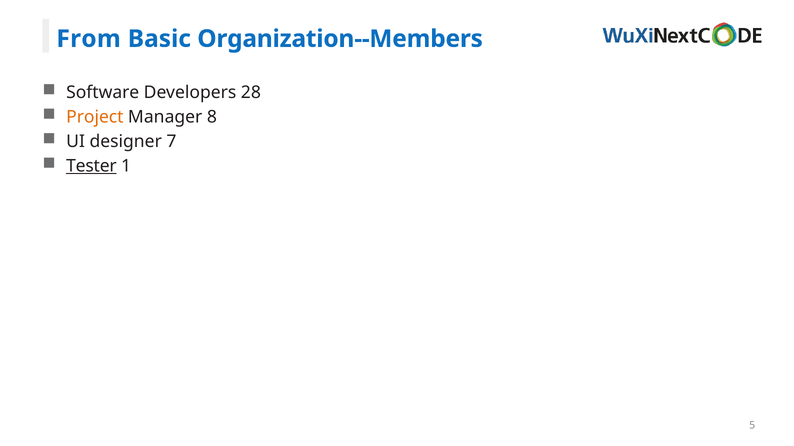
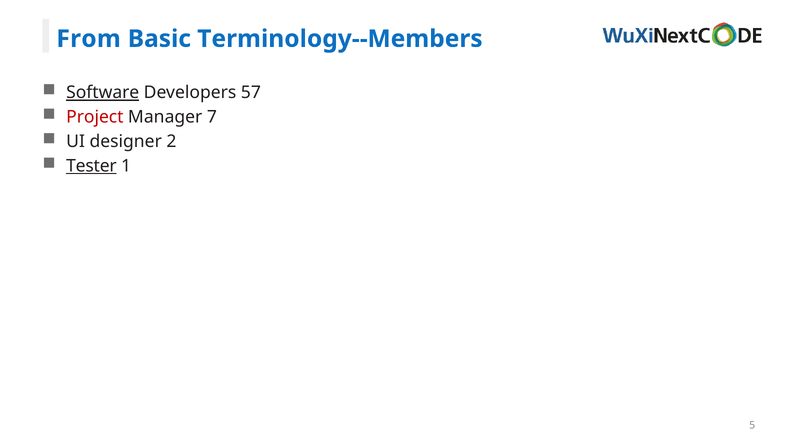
Organization--Members: Organization--Members -> Terminology--Members (340, 39)
Software underline: none -> present (103, 93)
28: 28 -> 57 (251, 93)
Project colour: orange -> red (95, 117)
8: 8 -> 7 (212, 117)
7: 7 -> 2 (171, 142)
